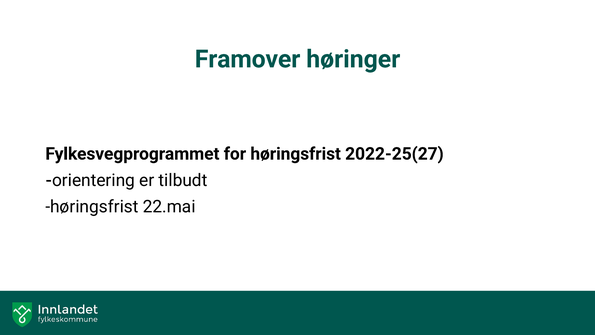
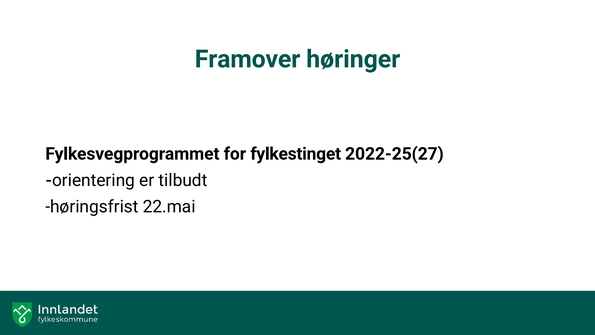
for høringsfrist: høringsfrist -> fylkestinget (296, 154)
